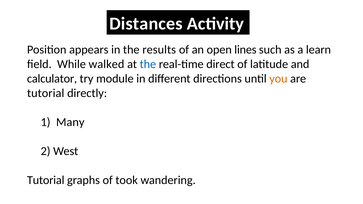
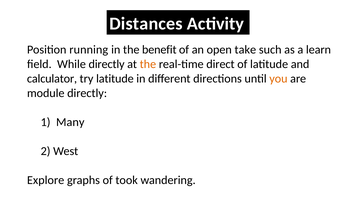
appears: appears -> running (89, 50)
results: results -> benefit (159, 50)
lines: lines -> take (245, 50)
While walked: walked -> directly (107, 64)
the colour: blue -> orange (148, 64)
try module: module -> latitude (115, 79)
tutorial: tutorial -> module (46, 93)
Tutorial: Tutorial -> Explore (46, 180)
